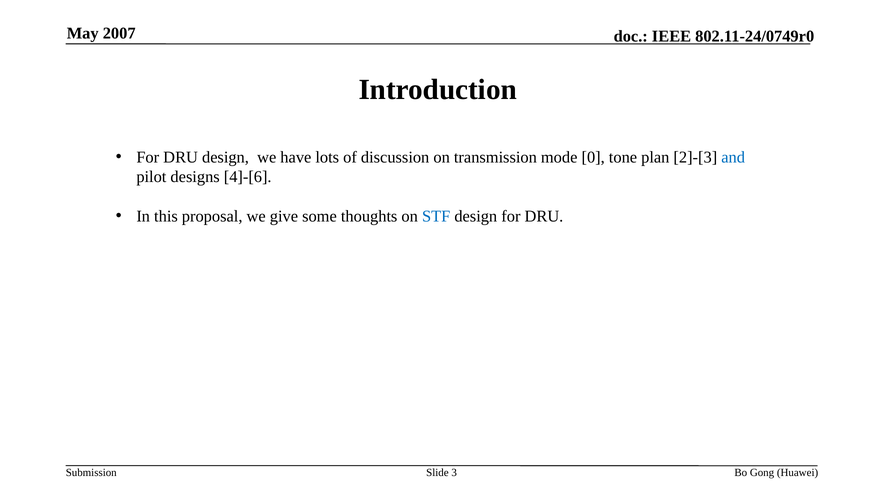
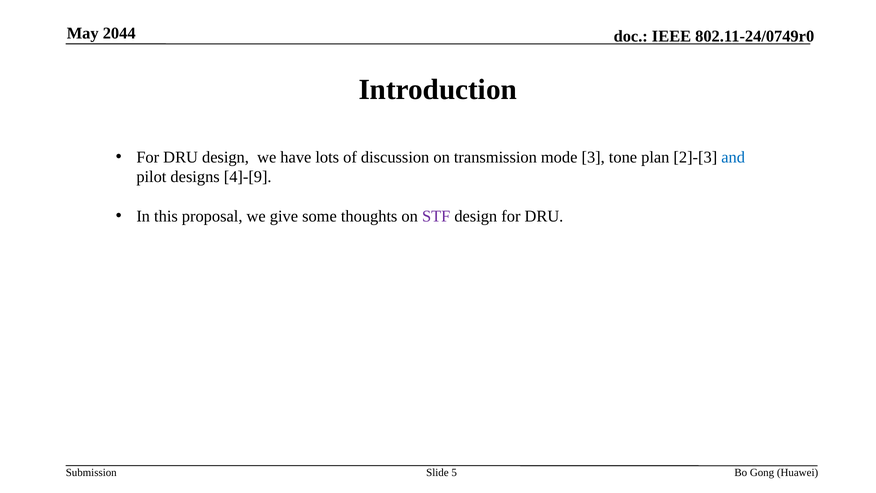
2007: 2007 -> 2044 (119, 33)
0: 0 -> 3 (593, 157)
4]-[6: 4]-[6 -> 4]-[9 (248, 177)
STF colour: blue -> purple (436, 216)
3: 3 -> 5 (454, 473)
